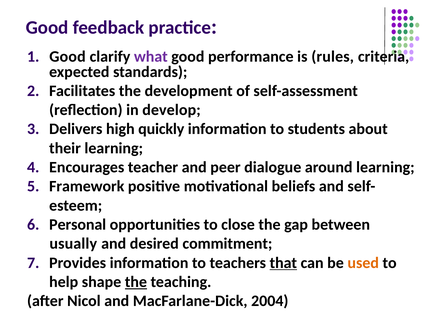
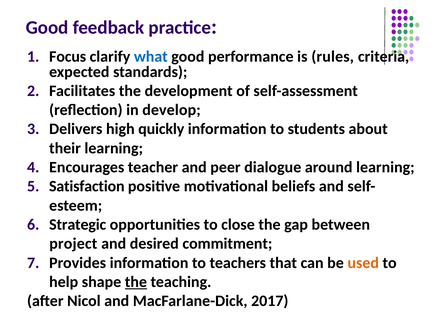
Good: Good -> Focus (68, 57)
what colour: purple -> blue (151, 57)
Framework: Framework -> Satisfaction (87, 187)
Personal: Personal -> Strategic (78, 225)
usually: usually -> project (73, 244)
that underline: present -> none (283, 263)
2004: 2004 -> 2017 (270, 301)
